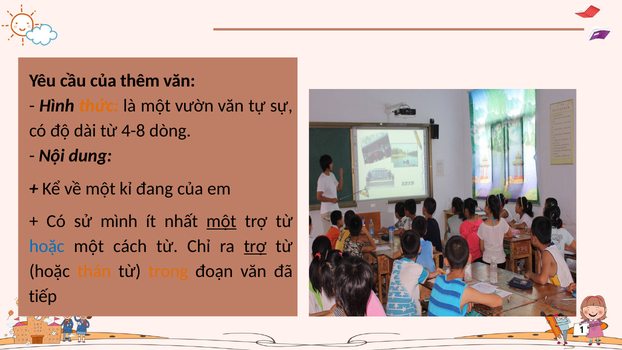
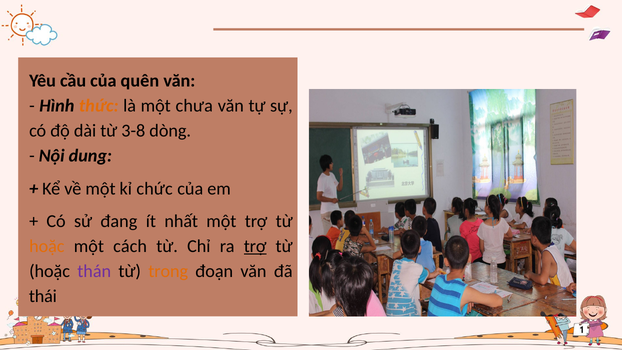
thêm: thêm -> quên (140, 81)
vườn: vườn -> chưa (194, 106)
4-8: 4-8 -> 3-8 (133, 131)
đang: đang -> chức (155, 189)
mình: mình -> đang (119, 221)
một underline: present -> none (221, 221)
hoặc colour: blue -> orange (47, 246)
thán colour: orange -> purple (94, 271)
tiếp: tiếp -> thái (43, 296)
